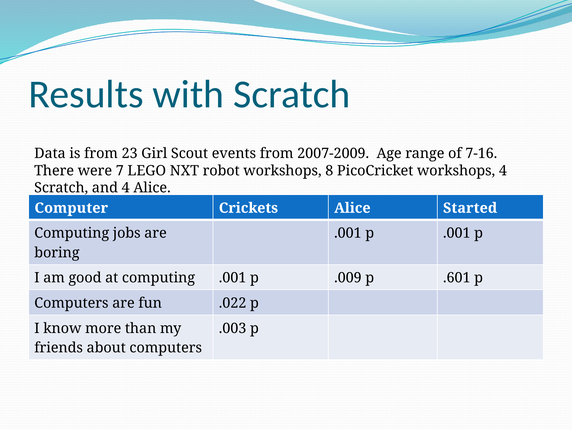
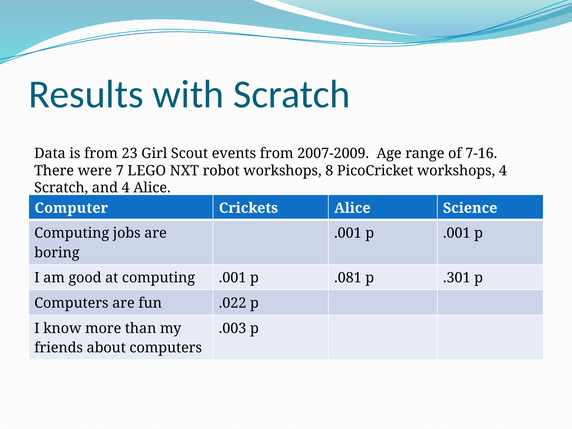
Started: Started -> Science (470, 208)
.009: .009 -> .081 (348, 278)
.601: .601 -> .301 (457, 278)
